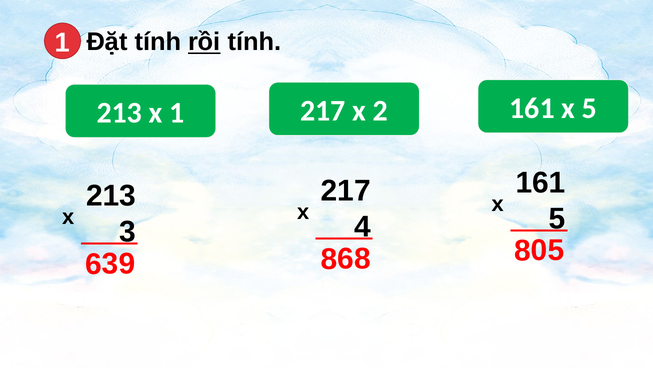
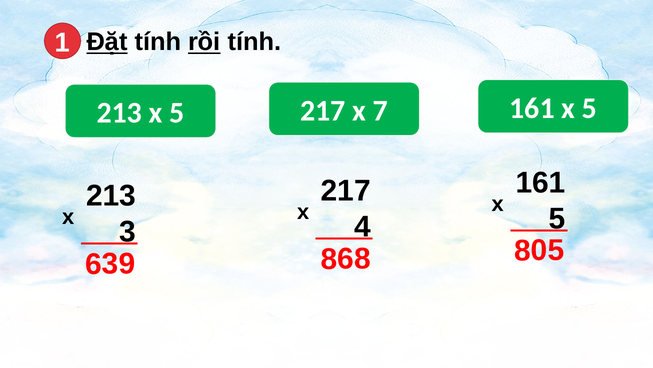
Đặt underline: none -> present (107, 42)
213 x 1: 1 -> 5 (177, 113)
2: 2 -> 7 (380, 111)
